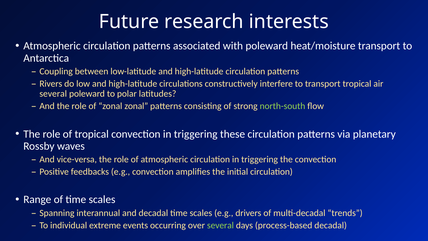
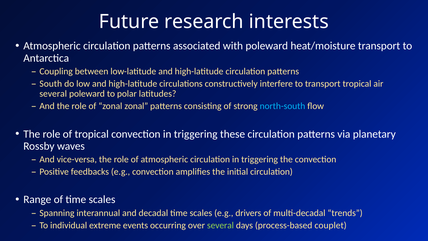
Rivers: Rivers -> South (51, 84)
north-south colour: light green -> light blue (283, 106)
process-based decadal: decadal -> couplet (331, 225)
